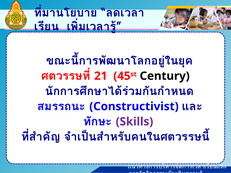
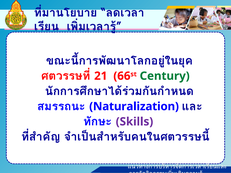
45: 45 -> 66 (122, 76)
Century colour: black -> green (165, 76)
Constructivist: Constructivist -> Naturalization (134, 107)
